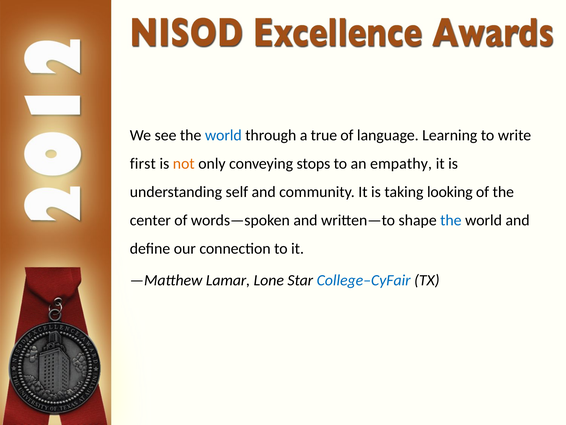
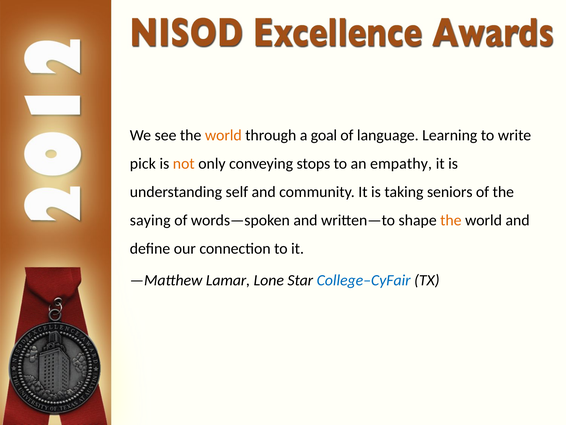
world colour: blue -> orange (223, 135)
true: true -> goal (324, 135)
first: first -> pick (143, 163)
looking: looking -> seniors (450, 192)
center: center -> saying (150, 220)
the colour: blue -> orange (451, 220)
